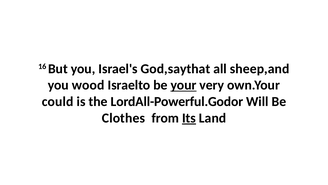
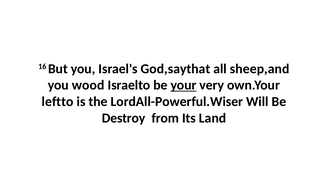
could: could -> leftto (58, 101)
LordAll-Powerful.Godor: LordAll-Powerful.Godor -> LordAll-Powerful.Wiser (177, 101)
Clothes: Clothes -> Destroy (124, 118)
Its underline: present -> none (189, 118)
